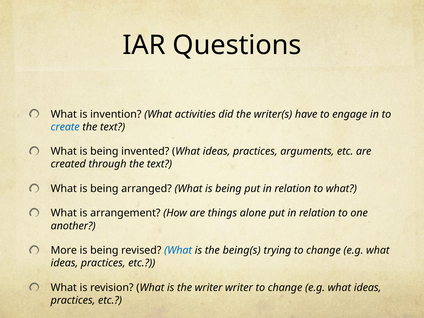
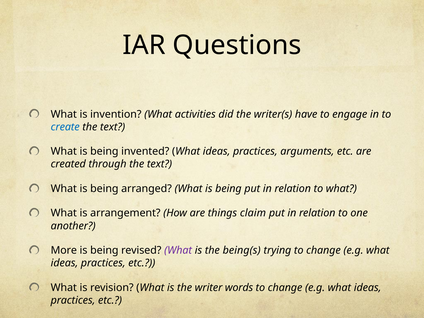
alone: alone -> claim (253, 213)
What colour: blue -> purple (178, 250)
writer writer: writer -> words (239, 288)
